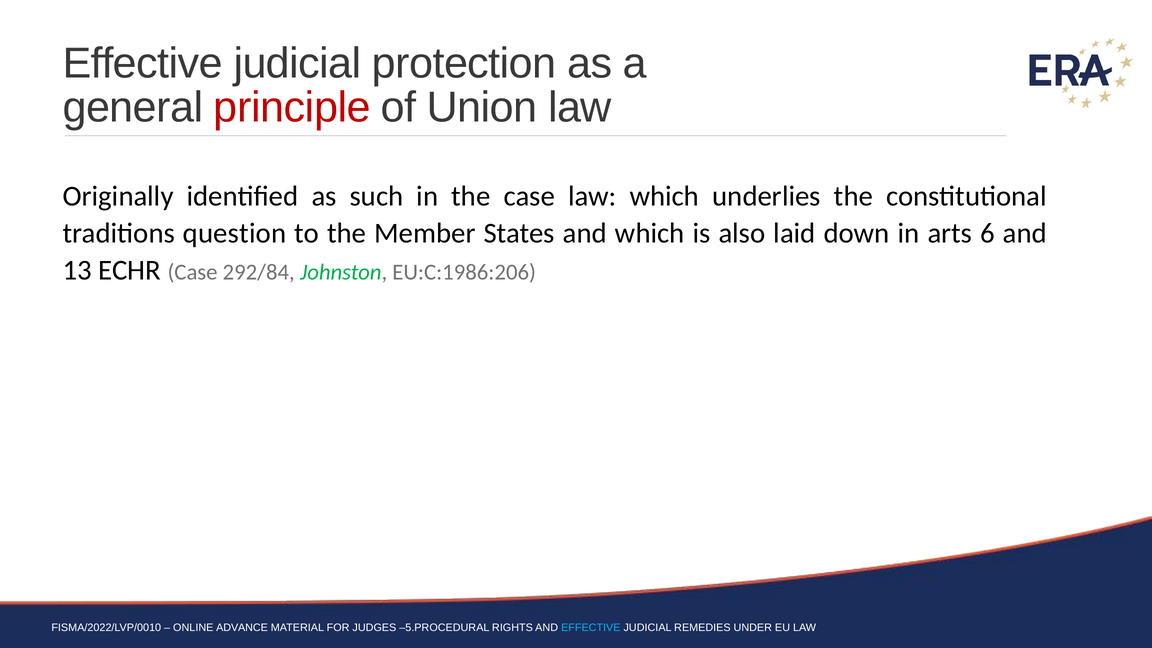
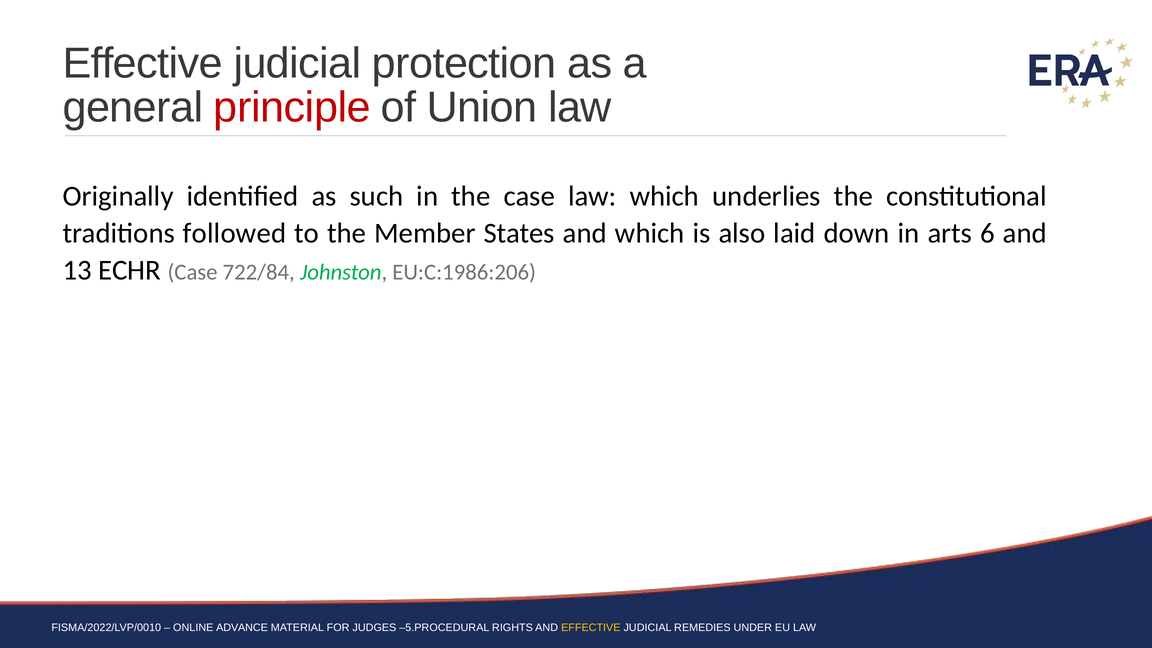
question: question -> followed (235, 233)
292/84: 292/84 -> 722/84 (259, 272)
EFFECTIVE colour: light blue -> yellow (591, 628)
